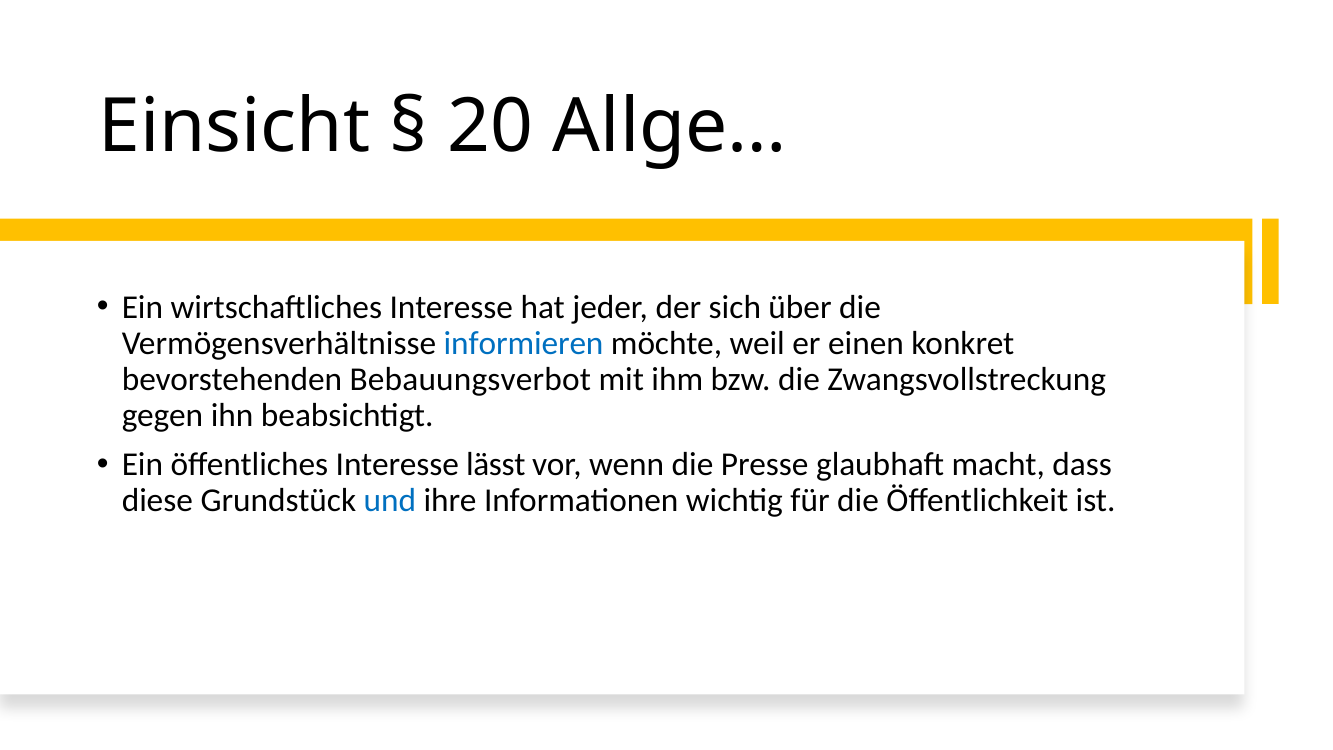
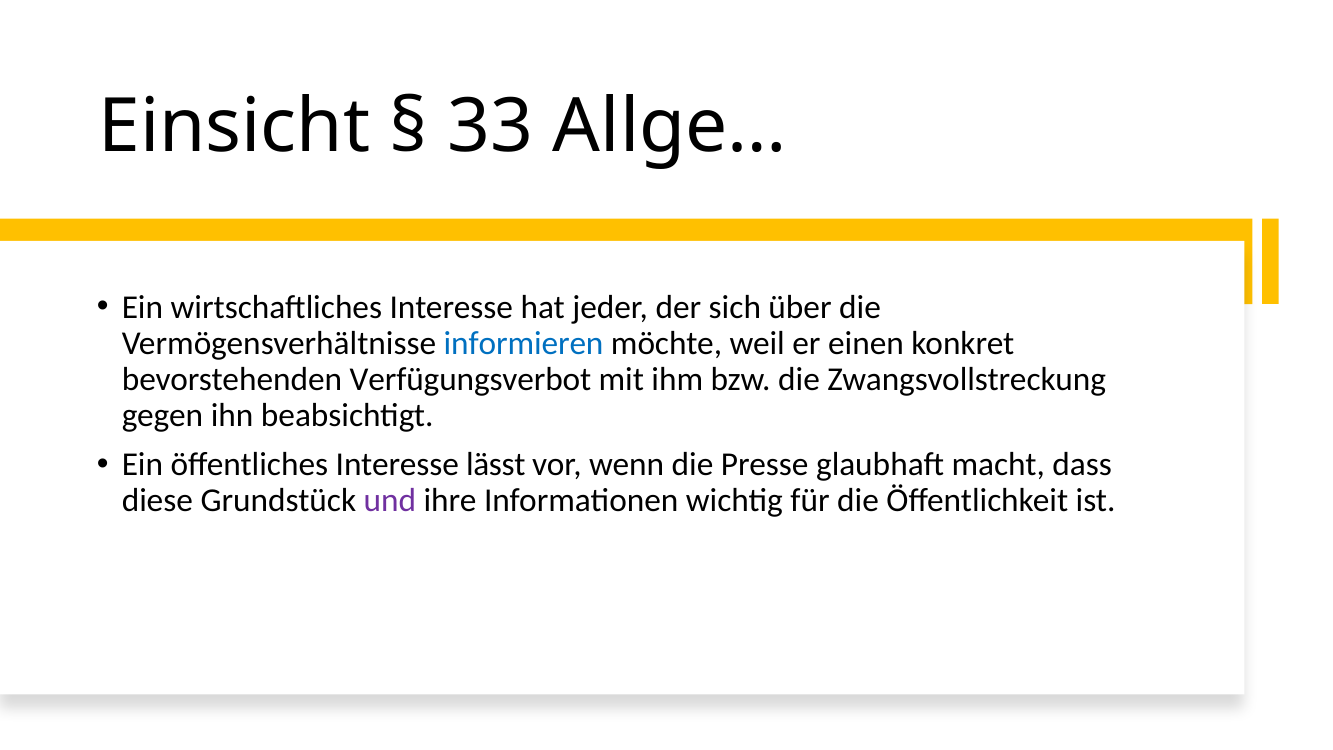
20: 20 -> 33 (491, 126)
Bebauungsverbot: Bebauungsverbot -> Verfügungsverbot (470, 379)
und colour: blue -> purple (390, 501)
